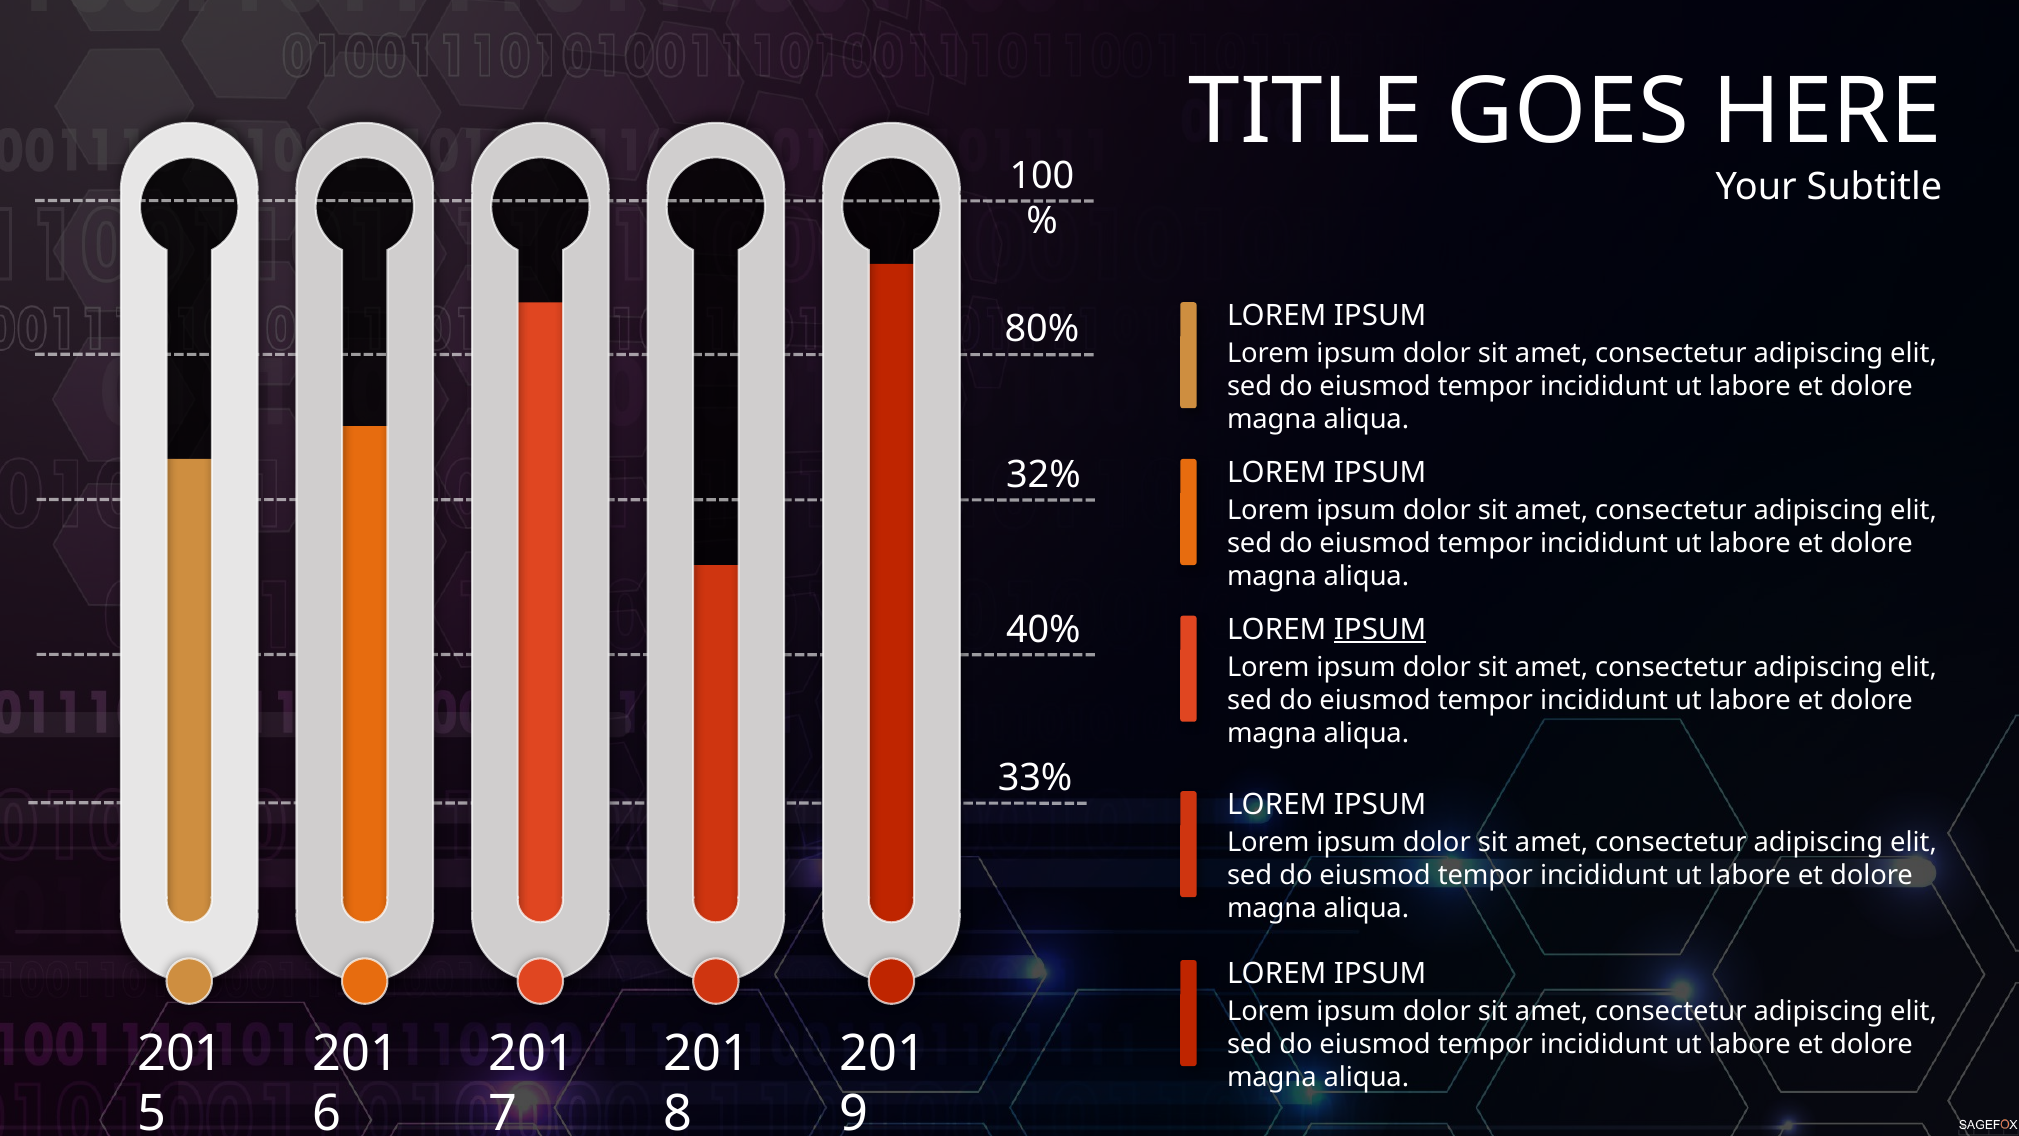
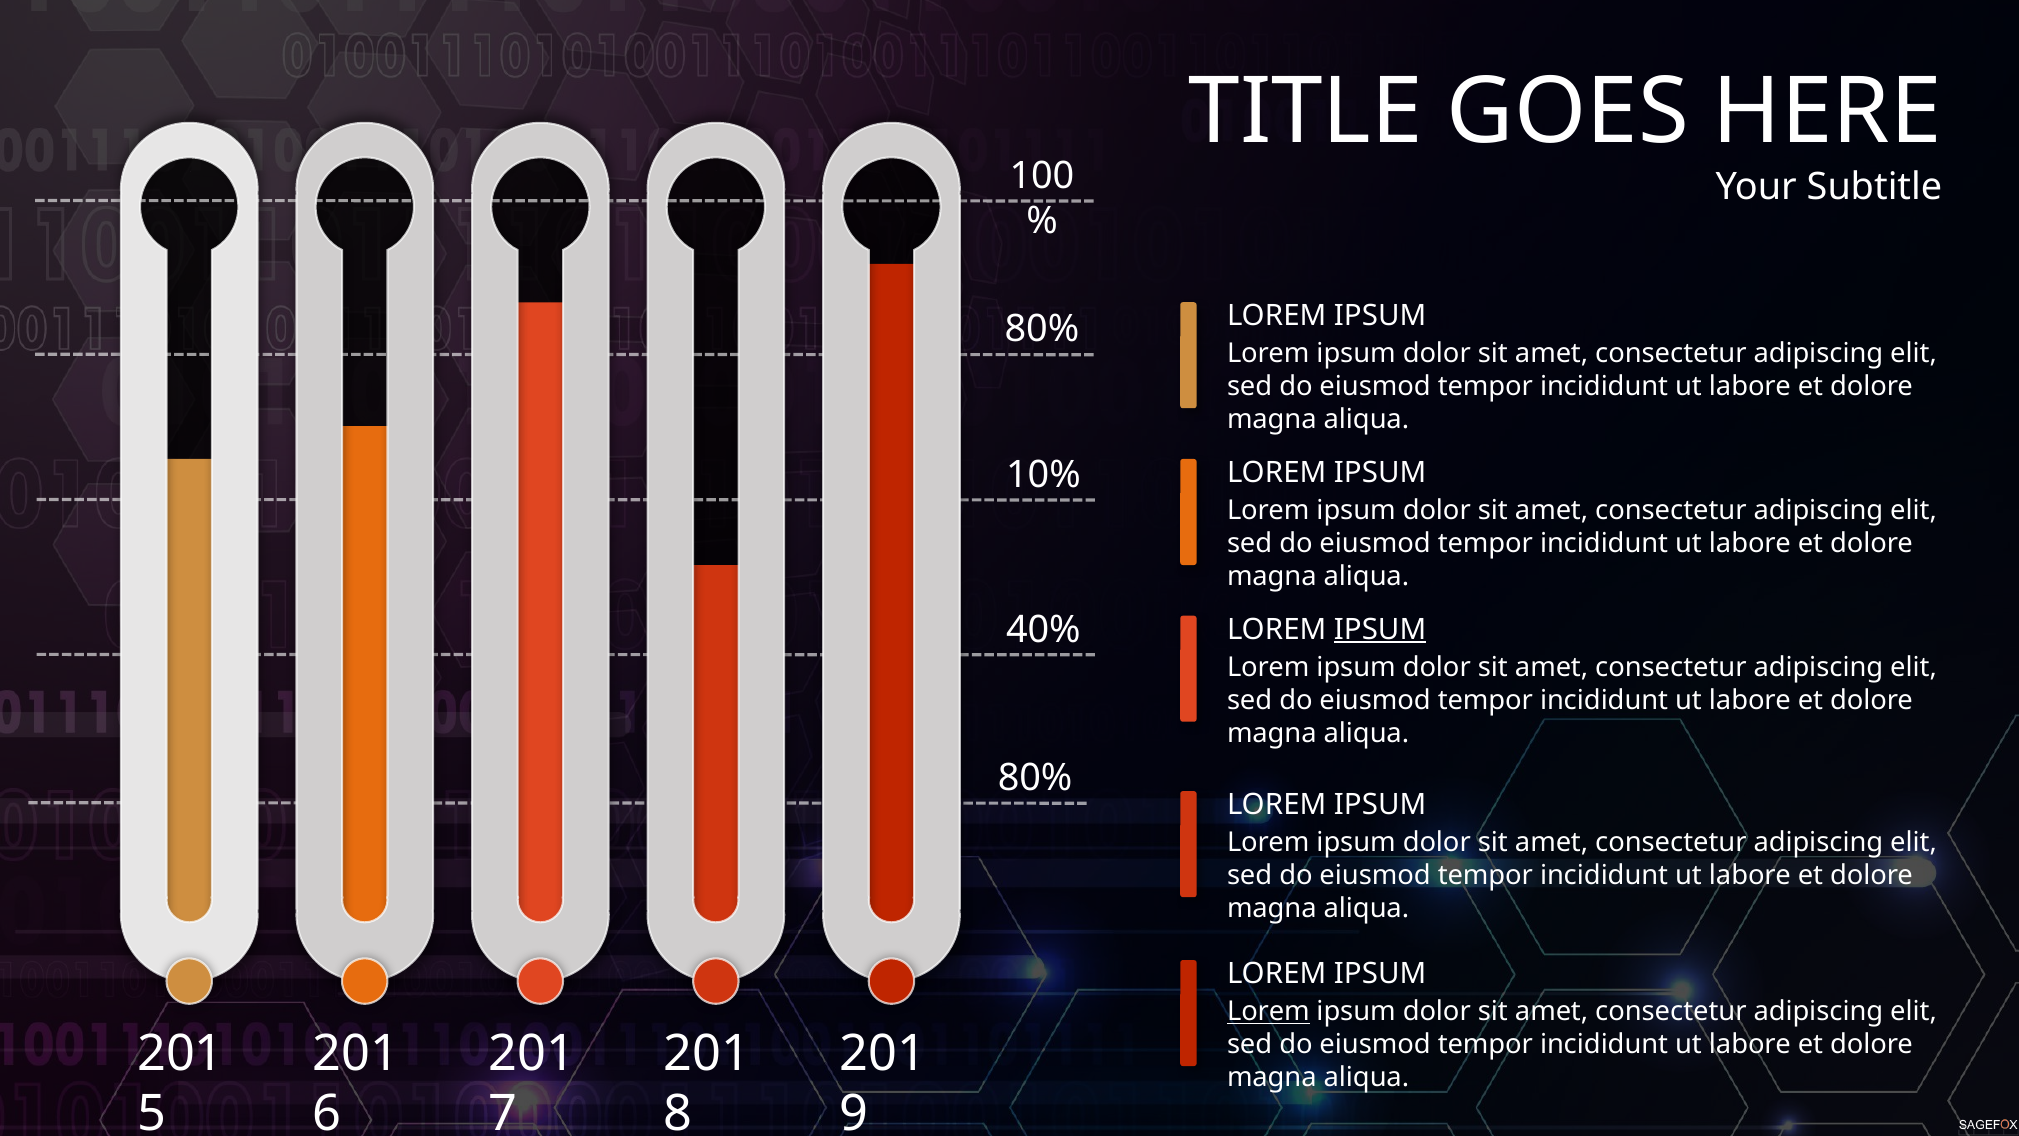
32%: 32% -> 10% (1043, 475)
33%: 33% -> 80% (1035, 778)
Lorem underline: none -> present (1268, 1012)
